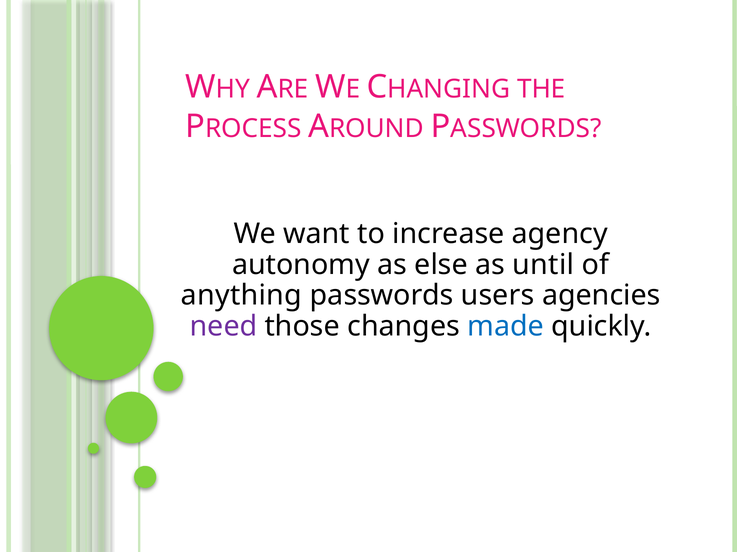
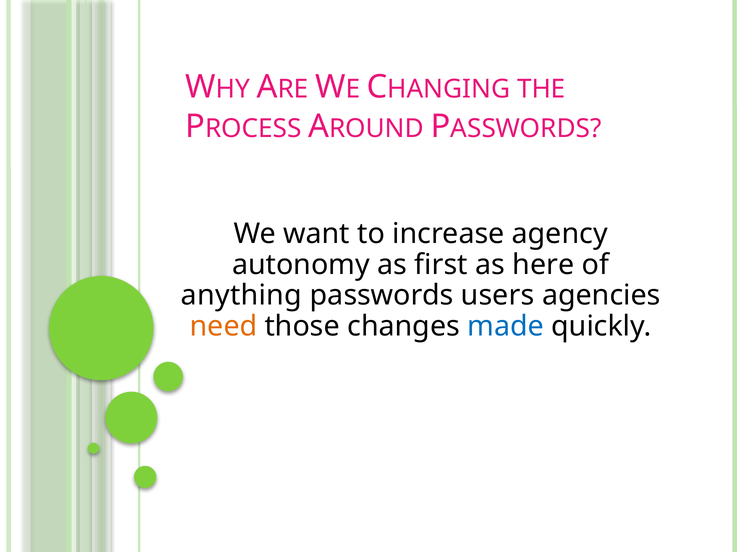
else: else -> first (441, 265)
until: until -> here (543, 265)
need colour: purple -> orange (224, 327)
